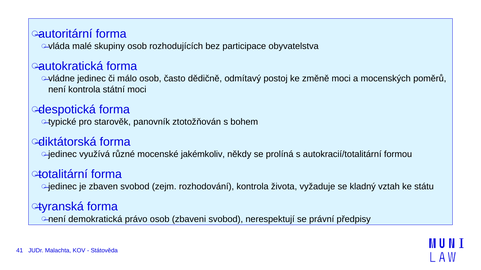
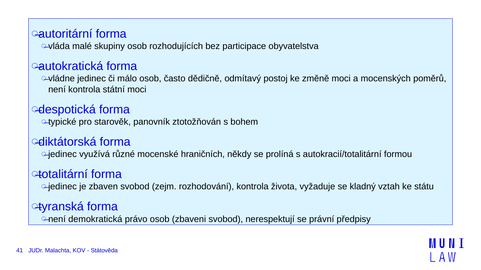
jakémkoliv: jakémkoliv -> hraničních (203, 155)
